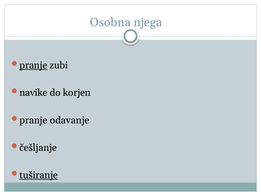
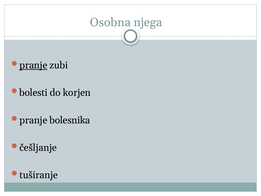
navike: navike -> bolesti (33, 93)
odavanje: odavanje -> bolesnika (70, 120)
tuširanje underline: present -> none (39, 175)
